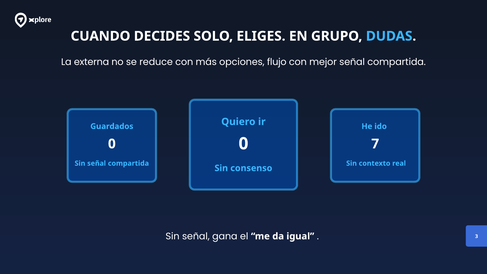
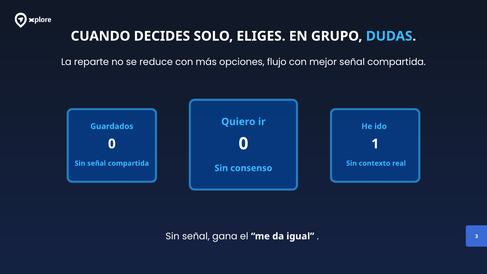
externa: externa -> reparte (92, 62)
7: 7 -> 1 (375, 144)
